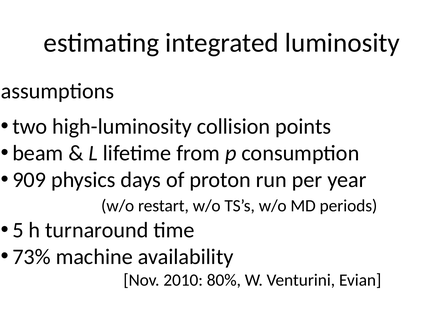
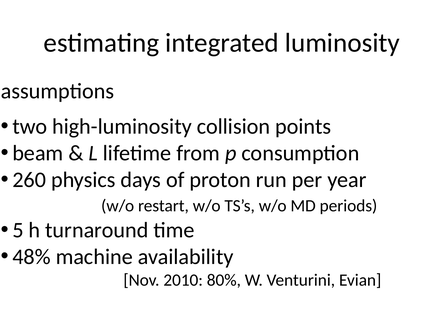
909: 909 -> 260 (29, 180)
73%: 73% -> 48% (32, 257)
